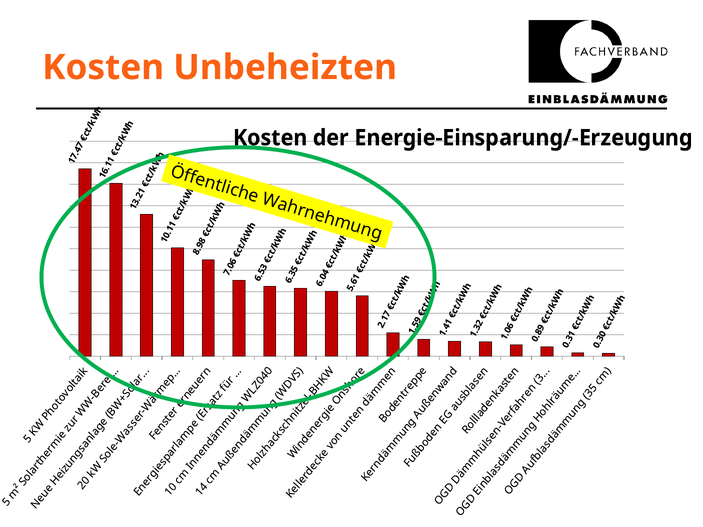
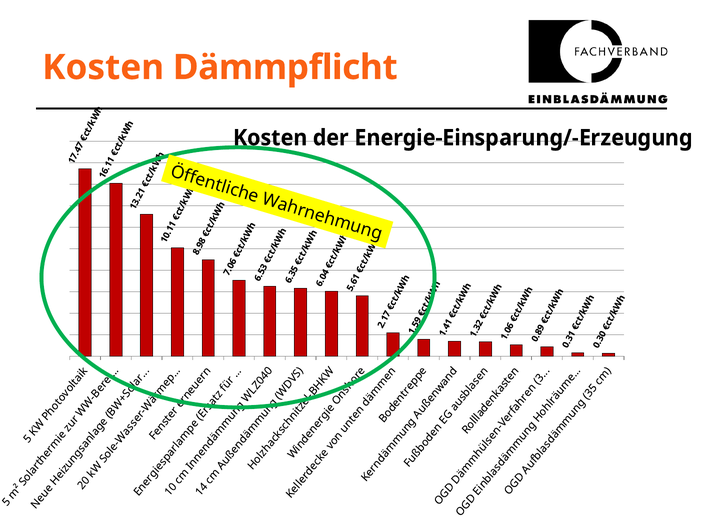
Unbeheizten: Unbeheizten -> Dämmpflicht (285, 68)
